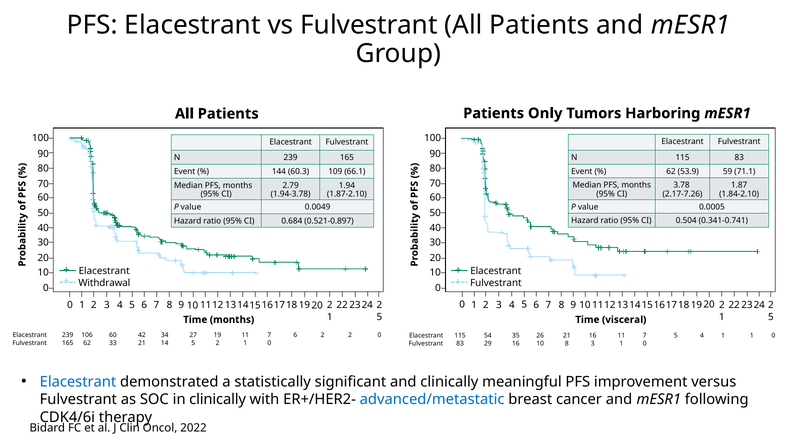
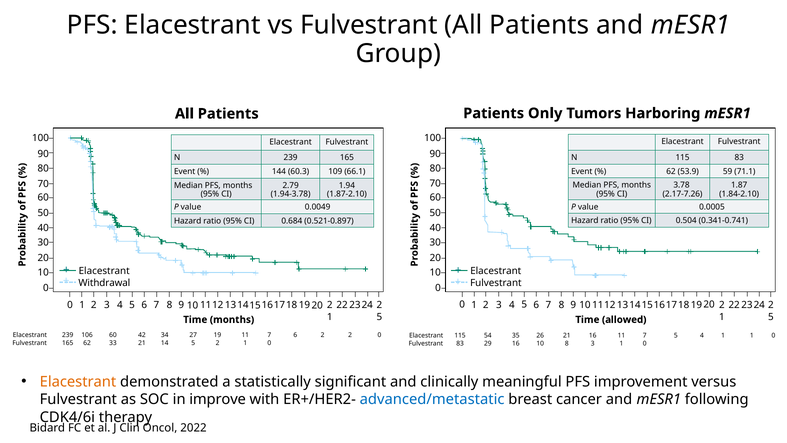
visceral: visceral -> allowed (624, 319)
Elacestrant colour: blue -> orange (78, 381)
in clinically: clinically -> improve (218, 399)
